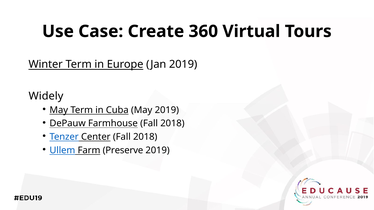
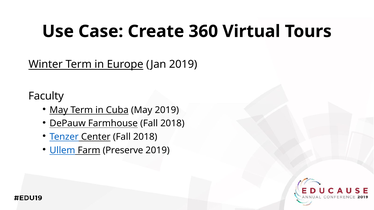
Widely: Widely -> Faculty (46, 96)
